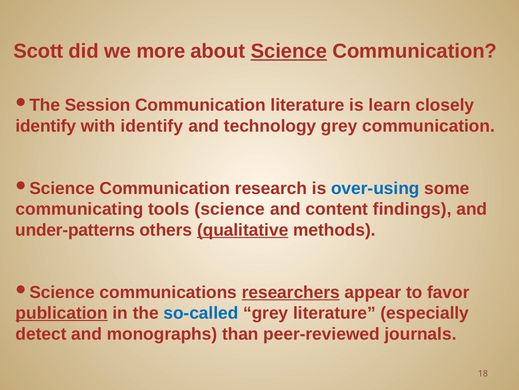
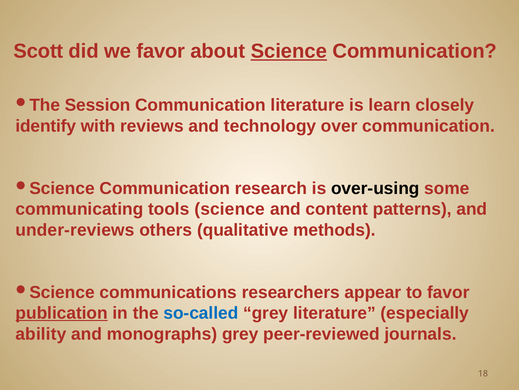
we more: more -> favor (161, 51)
with identify: identify -> reviews (152, 126)
technology grey: grey -> over (339, 126)
over-using colour: blue -> black (375, 188)
findings: findings -> patterns (412, 209)
under-patterns: under-patterns -> under-reviews (75, 230)
qualitative underline: present -> none (243, 230)
researchers underline: present -> none (291, 292)
detect: detect -> ability (41, 333)
monographs than: than -> grey (240, 333)
